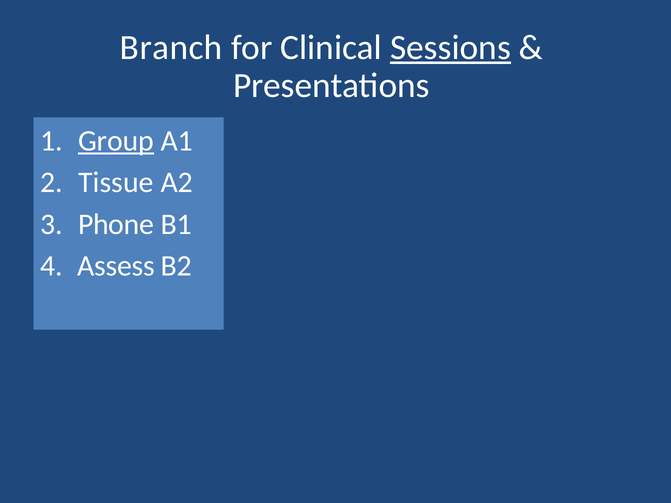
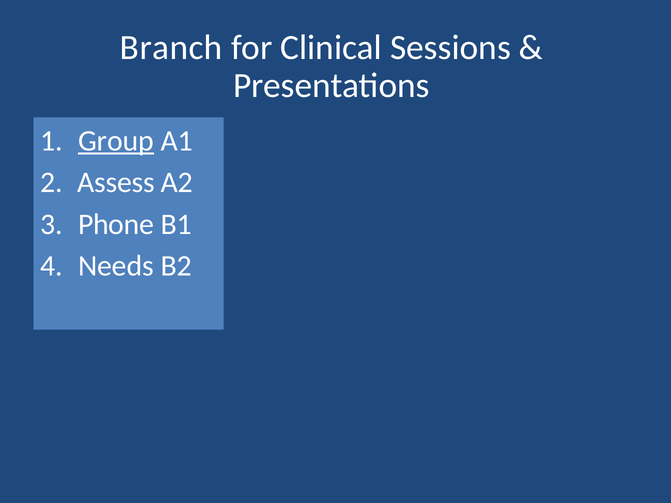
Sessions underline: present -> none (450, 48)
Tissue: Tissue -> Assess (116, 183)
Assess: Assess -> Needs (116, 266)
